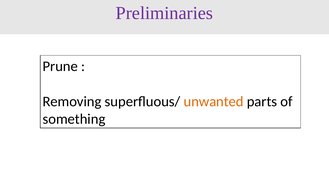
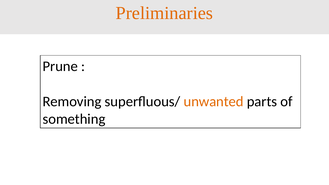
Preliminaries colour: purple -> orange (164, 13)
